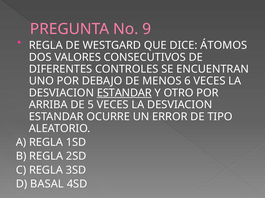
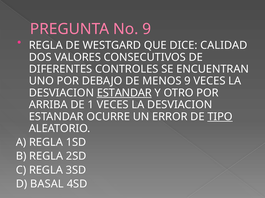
ÁTOMOS: ÁTOMOS -> CALIDAD (224, 45)
MENOS 6: 6 -> 9 (188, 81)
5: 5 -> 1 (91, 105)
TIPO underline: none -> present (220, 117)
